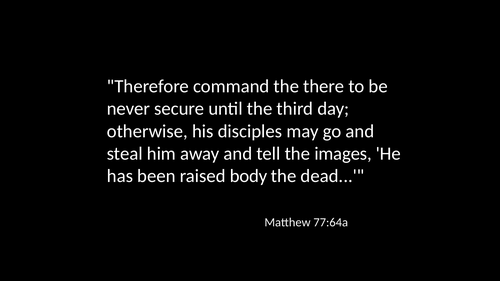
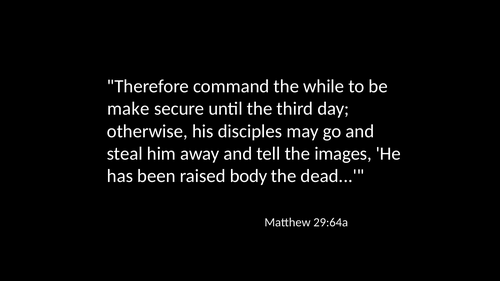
there: there -> while (324, 86)
never: never -> make (128, 109)
77:64a: 77:64a -> 29:64a (331, 223)
